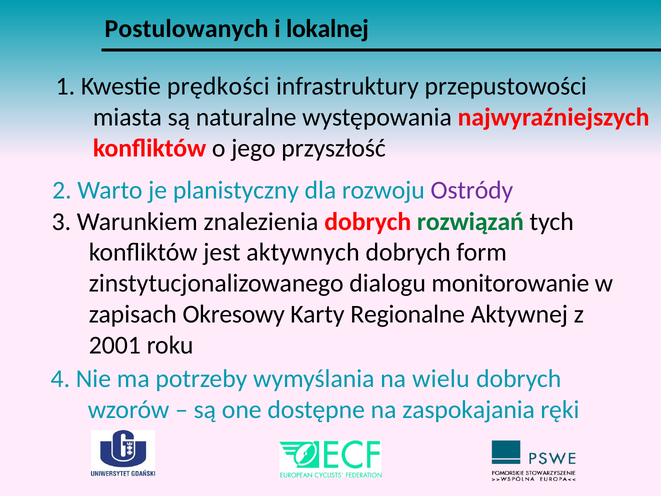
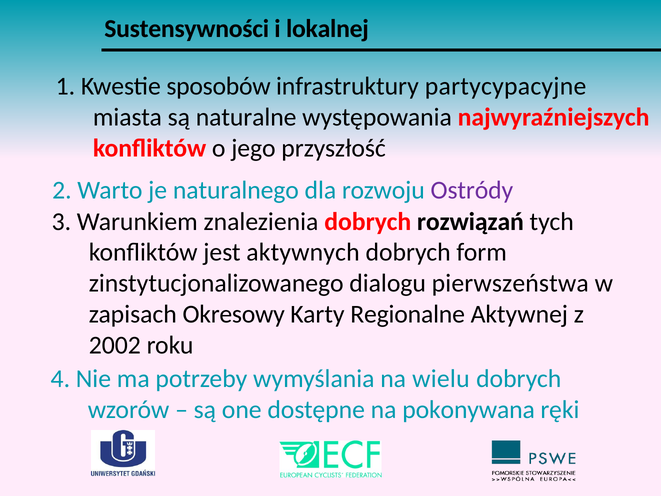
Postulowanych: Postulowanych -> Sustensywności (187, 29)
prędkości: prędkości -> sposobów (219, 86)
przepustowości: przepustowości -> partycypacyjne (506, 86)
planistyczny: planistyczny -> naturalnego (236, 190)
rozwiązań colour: green -> black (470, 221)
monitorowanie: monitorowanie -> pierwszeństwa (510, 283)
2001: 2001 -> 2002 (115, 345)
zaspokajania: zaspokajania -> pokonywana (469, 410)
